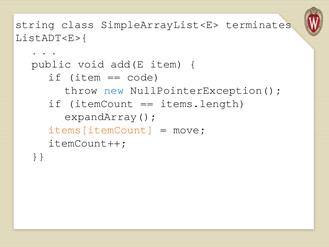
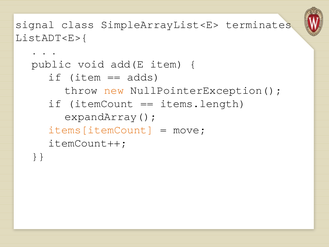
string: string -> signal (35, 24)
code: code -> adds (144, 77)
new colour: blue -> orange (114, 90)
